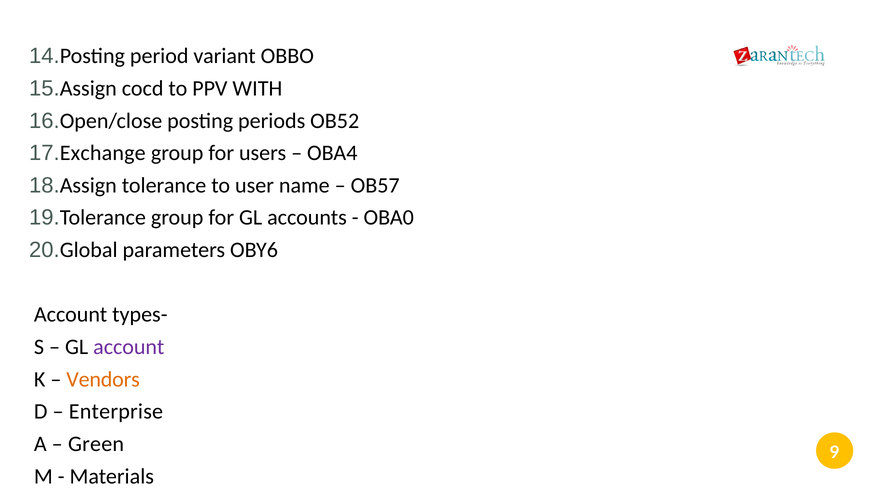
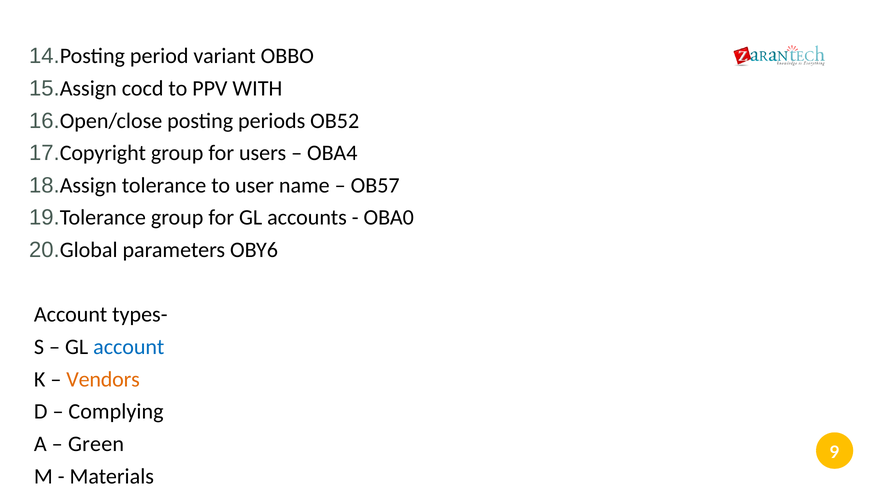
Exchange: Exchange -> Copyright (103, 153)
account colour: purple -> blue (129, 347)
Enterprise: Enterprise -> Complying (116, 411)
